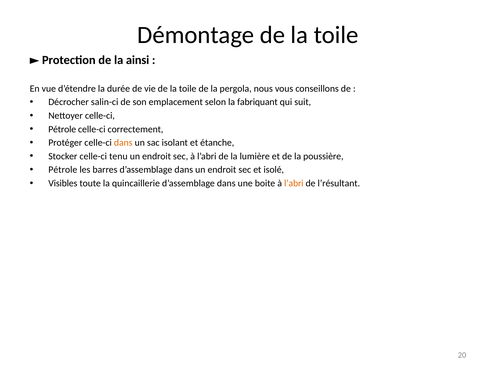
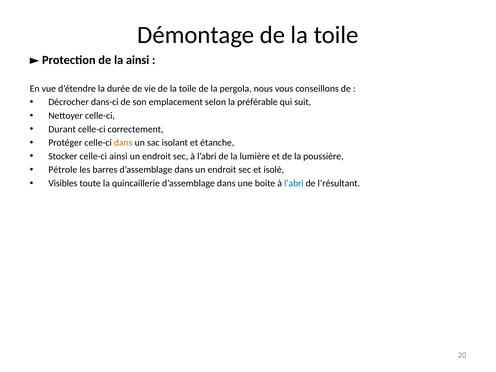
salin-ci: salin-ci -> dans-ci (105, 102)
fabriquant: fabriquant -> préférable (257, 102)
Pétrole: Pétrole -> Durant (62, 129)
celle-ci tenu: tenu -> ainsi (118, 156)
l’abri colour: orange -> blue (294, 183)
